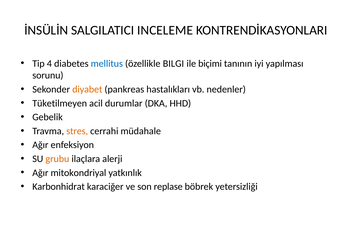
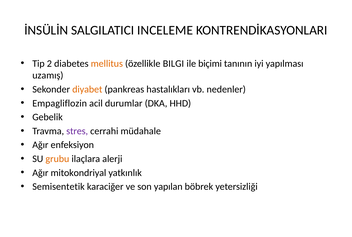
4: 4 -> 2 (49, 64)
mellitus colour: blue -> orange (107, 64)
sorunu: sorunu -> uzamış (48, 75)
Tüketilmeyen: Tüketilmeyen -> Empagliflozin (60, 103)
stres colour: orange -> purple (77, 131)
Karbonhidrat: Karbonhidrat -> Semisentetik (59, 187)
replase: replase -> yapılan (168, 187)
